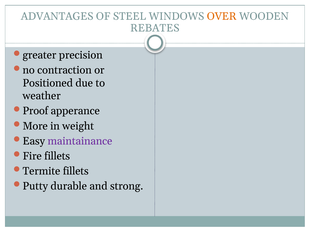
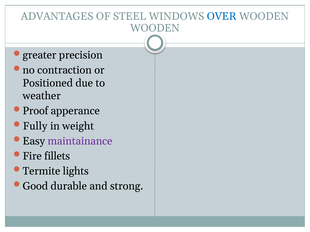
OVER colour: orange -> blue (222, 16)
REBATES: REBATES -> WOODEN (155, 28)
More: More -> Fully (35, 126)
Termite fillets: fillets -> lights (76, 171)
Putty: Putty -> Good (35, 186)
